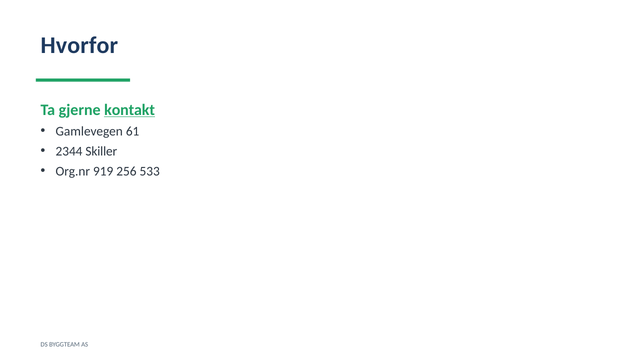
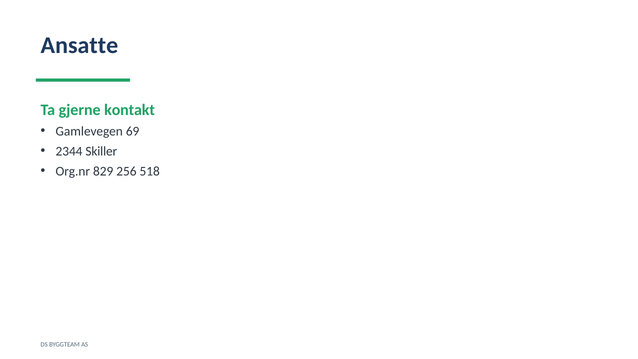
Hvorfor: Hvorfor -> Ansatte (79, 46)
kontakt underline: present -> none (130, 110)
61: 61 -> 69 (133, 131)
919: 919 -> 829 (103, 171)
533: 533 -> 518 (150, 171)
